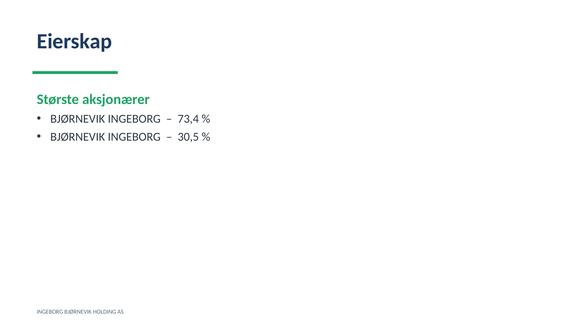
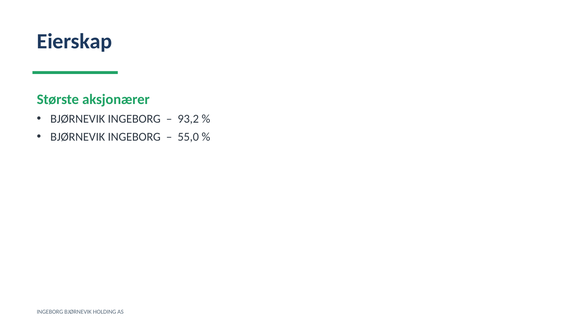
73,4: 73,4 -> 93,2 (188, 119)
30,5: 30,5 -> 55,0 (188, 137)
